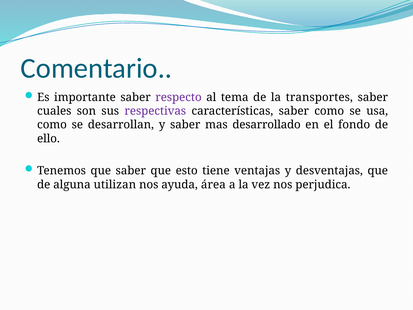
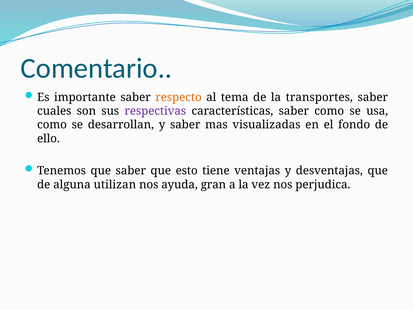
respecto colour: purple -> orange (178, 97)
desarrollado: desarrollado -> visualizadas (266, 125)
área: área -> gran (213, 184)
